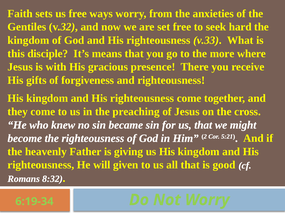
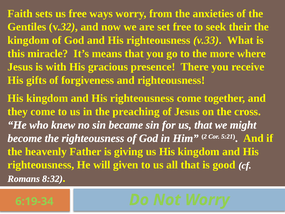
hard: hard -> their (240, 27)
disciple: disciple -> miracle (48, 53)
